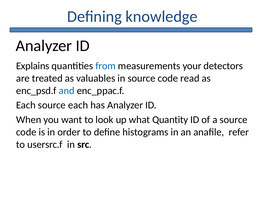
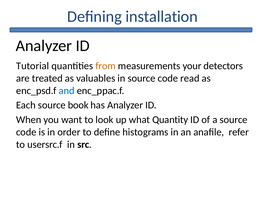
knowledge: knowledge -> installation (162, 17)
Explains: Explains -> Tutorial (33, 66)
from colour: blue -> orange (106, 66)
source each: each -> book (78, 105)
